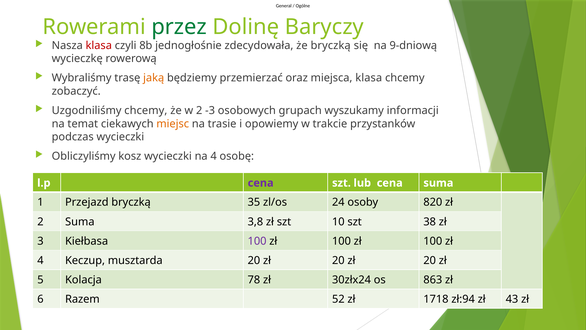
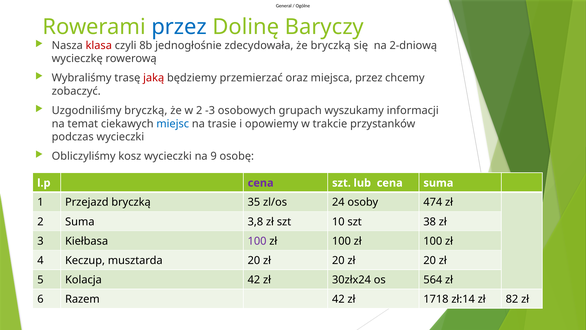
przez colour: green -> blue (179, 27)
9-dniową: 9-dniową -> 2-dniową (413, 45)
jaką colour: orange -> red (154, 78)
miejsca klasa: klasa -> przez (369, 78)
Uzgodniliśmy chcemy: chcemy -> bryczką (146, 110)
miejsc colour: orange -> blue (173, 124)
na 4: 4 -> 9 (214, 156)
820: 820 -> 474 (433, 202)
Kolacja 78: 78 -> 42 (254, 280)
863: 863 -> 564 (433, 280)
Razem 52: 52 -> 42 (338, 299)
zł:94: zł:94 -> zł:14 (463, 299)
43: 43 -> 82 (512, 299)
